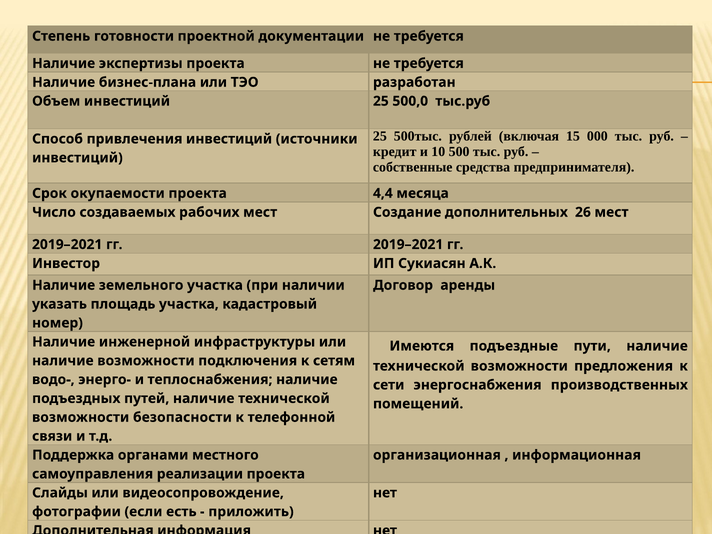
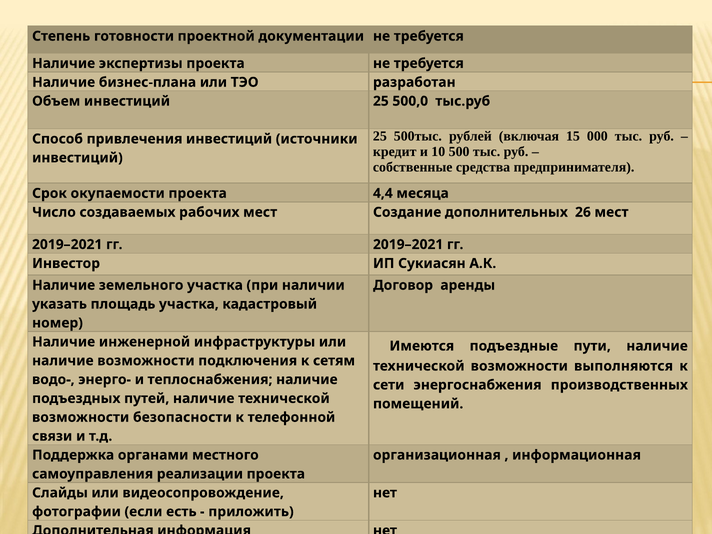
предложения: предложения -> выполняются (624, 366)
